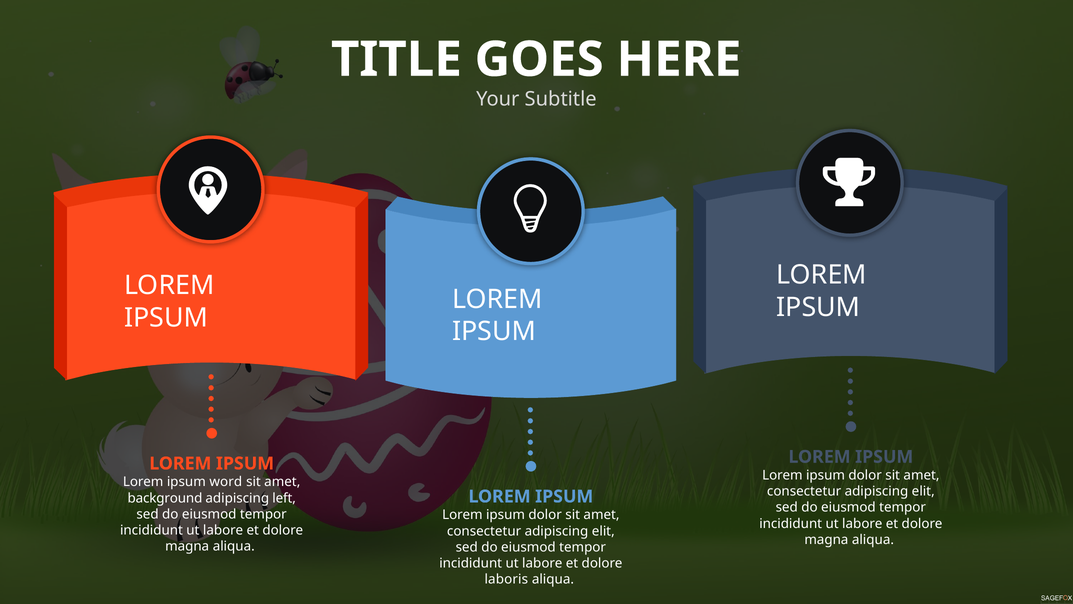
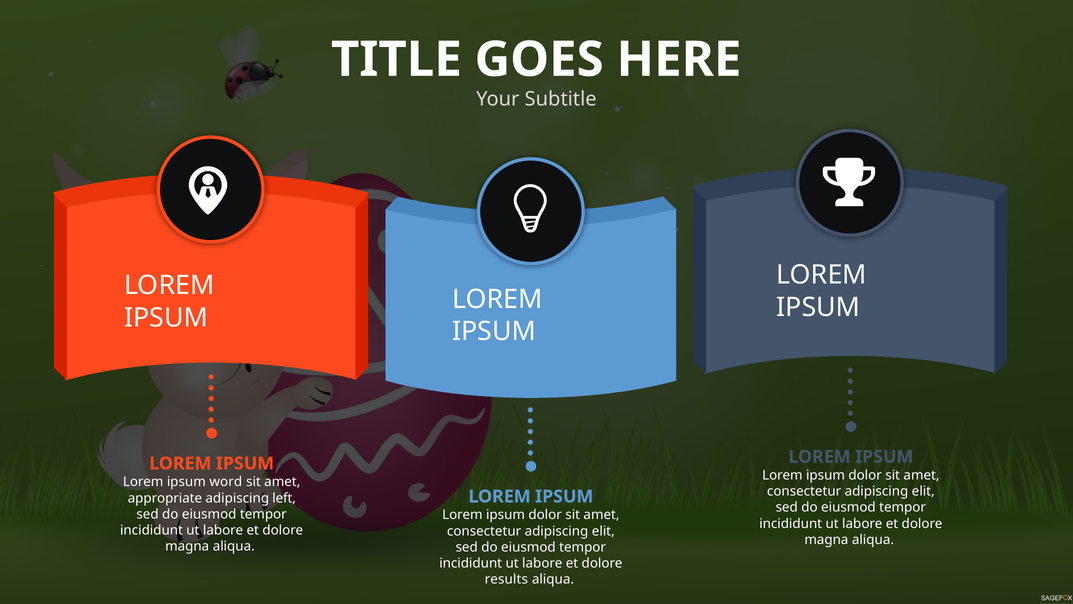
background: background -> appropriate (165, 498)
laboris: laboris -> results (506, 579)
